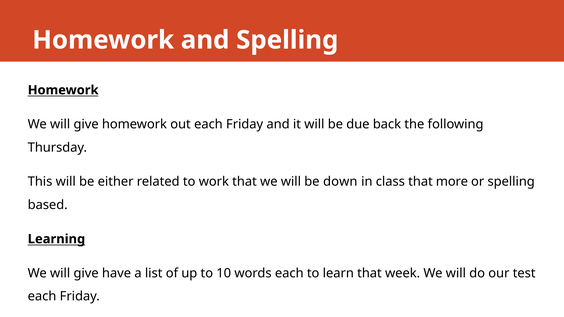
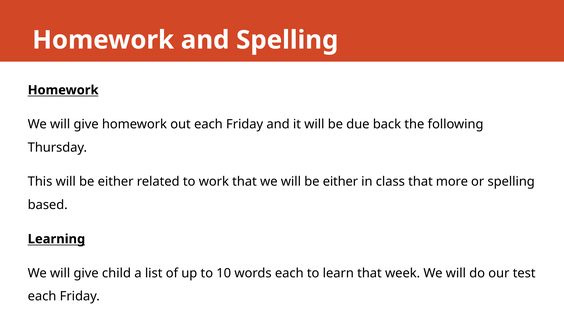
we will be down: down -> either (340, 182)
have: have -> child (116, 273)
